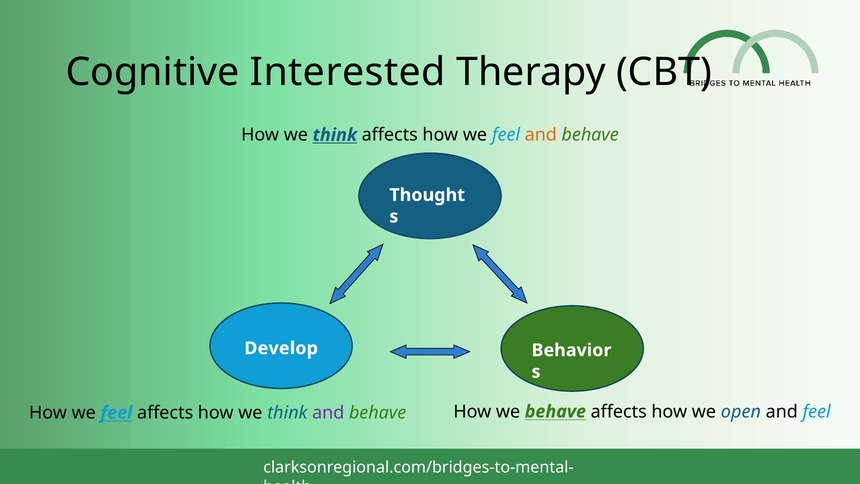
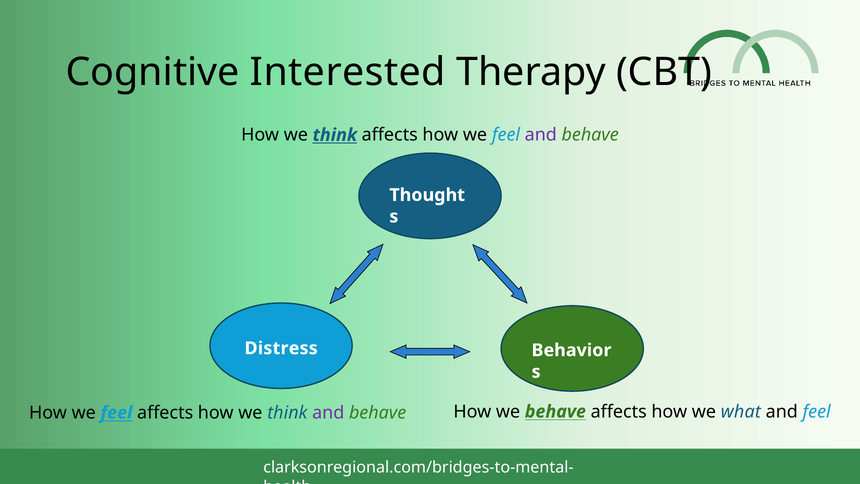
and colour: orange -> purple (541, 135)
Develop: Develop -> Distress (281, 348)
open: open -> what (741, 411)
